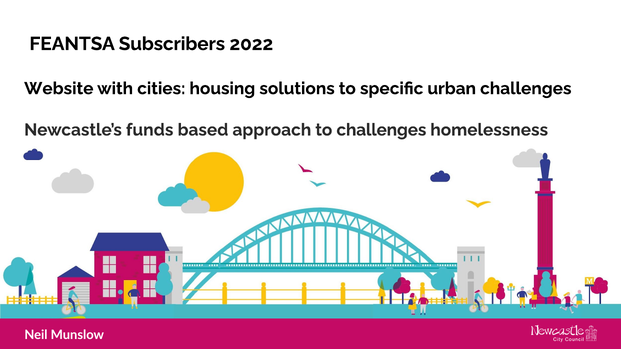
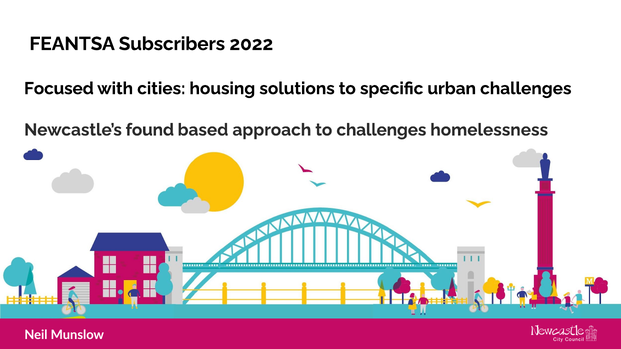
Website: Website -> Focused (59, 89)
funds: funds -> found (150, 130)
